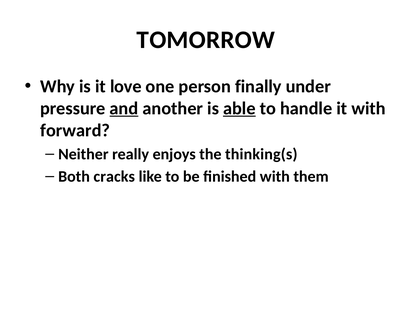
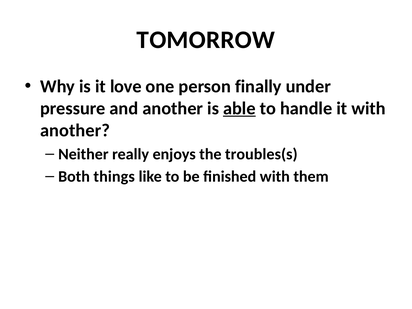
and underline: present -> none (124, 108)
forward: forward -> another (75, 130)
thinking(s: thinking(s -> troubles(s (261, 154)
cracks: cracks -> things (114, 176)
